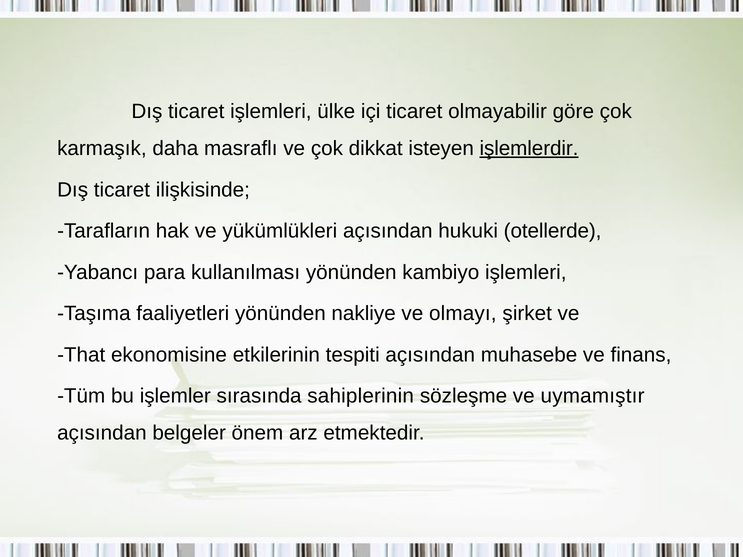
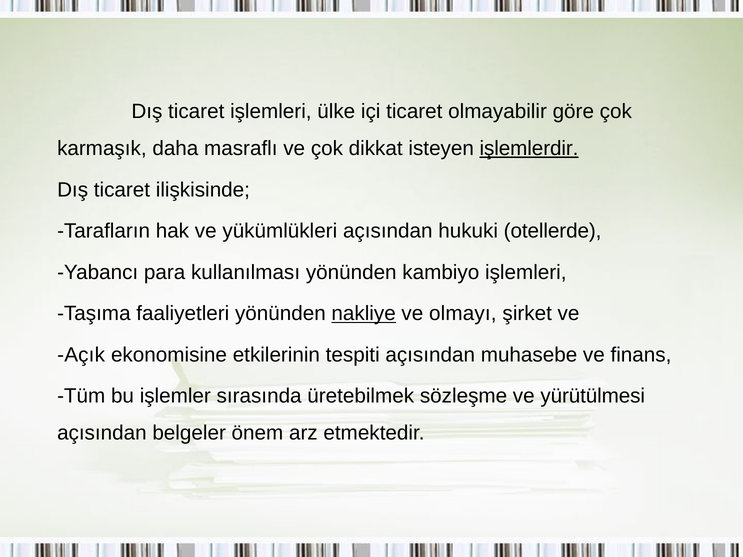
nakliye underline: none -> present (364, 314)
That: That -> Açık (81, 355)
sahiplerinin: sahiplerinin -> üretebilmek (361, 396)
uymamıştır: uymamıştır -> yürütülmesi (593, 396)
